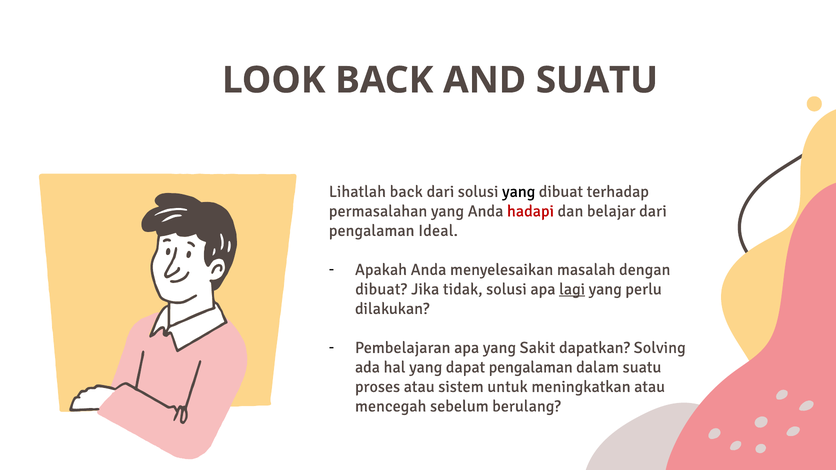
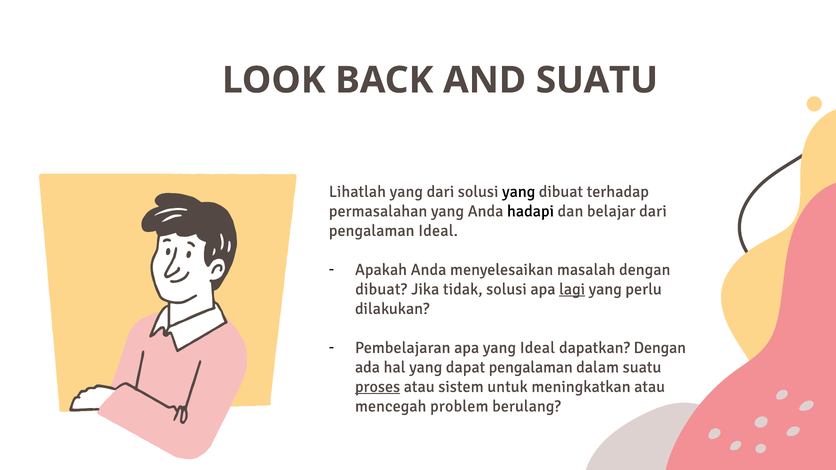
Lihatlah back: back -> yang (406, 192)
hadapi colour: red -> black (530, 211)
yang Sakit: Sakit -> Ideal (537, 348)
dapatkan Solving: Solving -> Dengan (660, 348)
proses underline: none -> present (378, 387)
sebelum: sebelum -> problem (459, 406)
